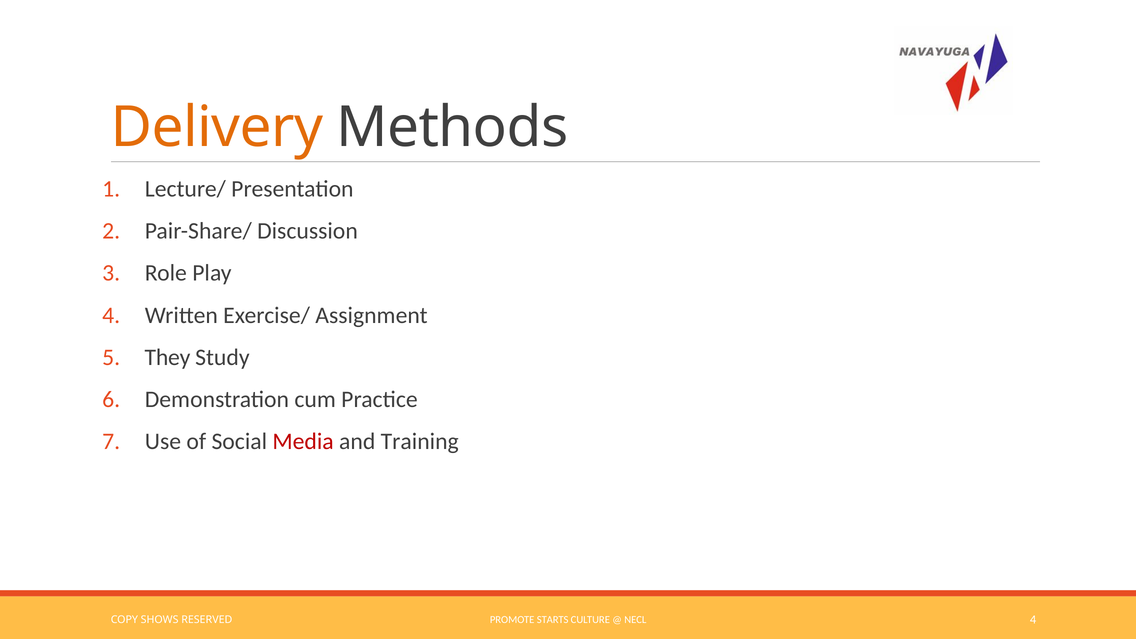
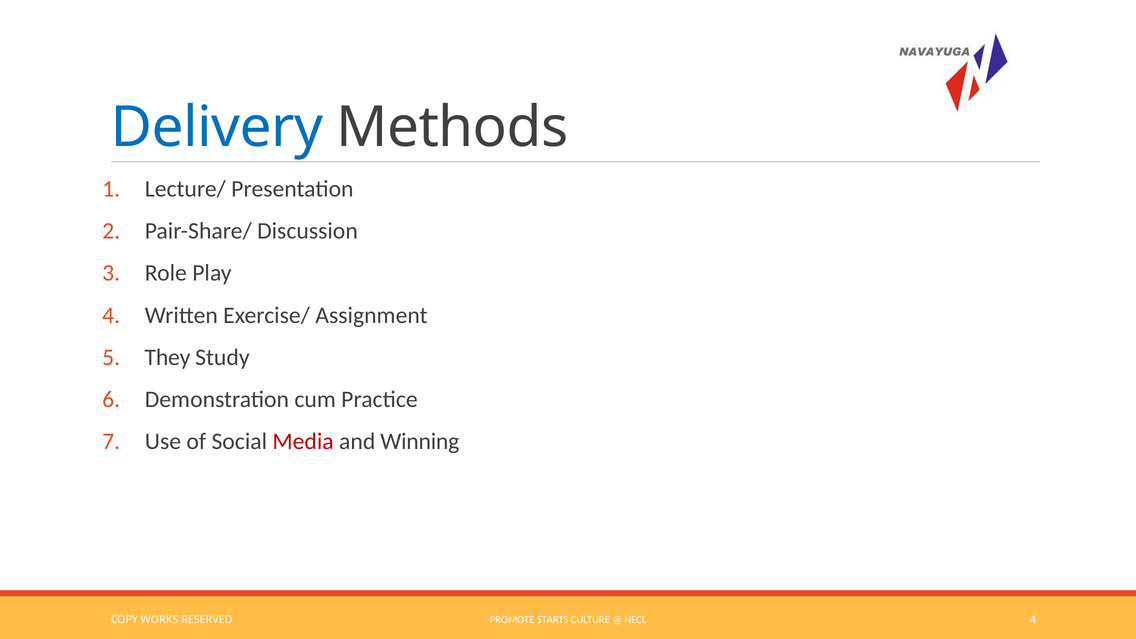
Delivery colour: orange -> blue (217, 127)
Training: Training -> Winning (420, 442)
SHOWS: SHOWS -> WORKS (160, 620)
